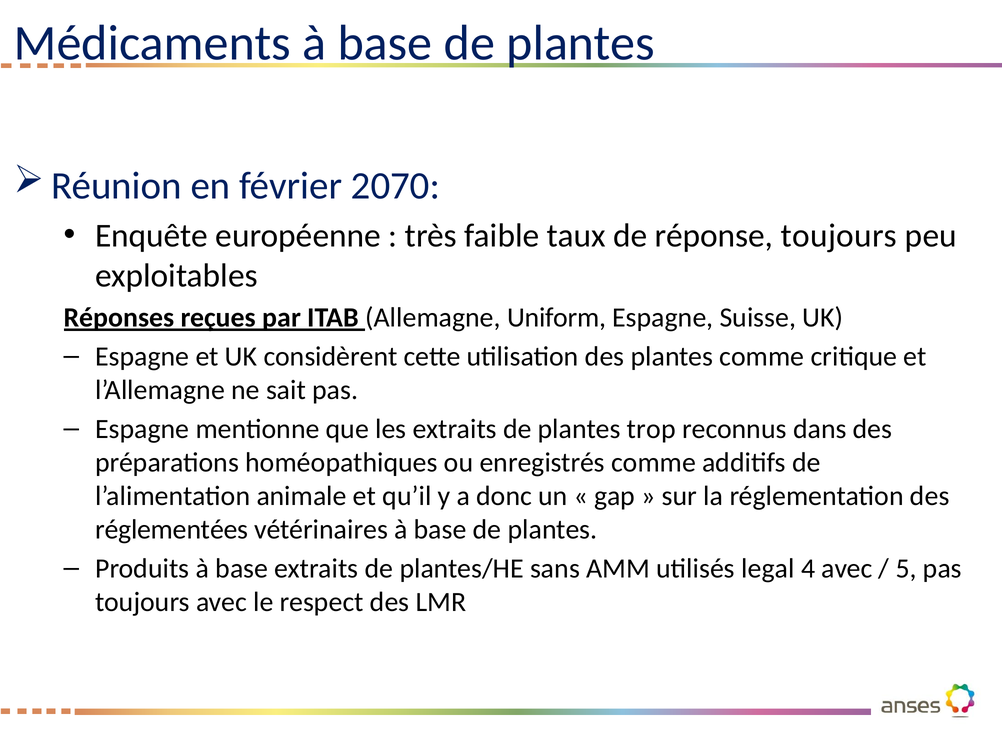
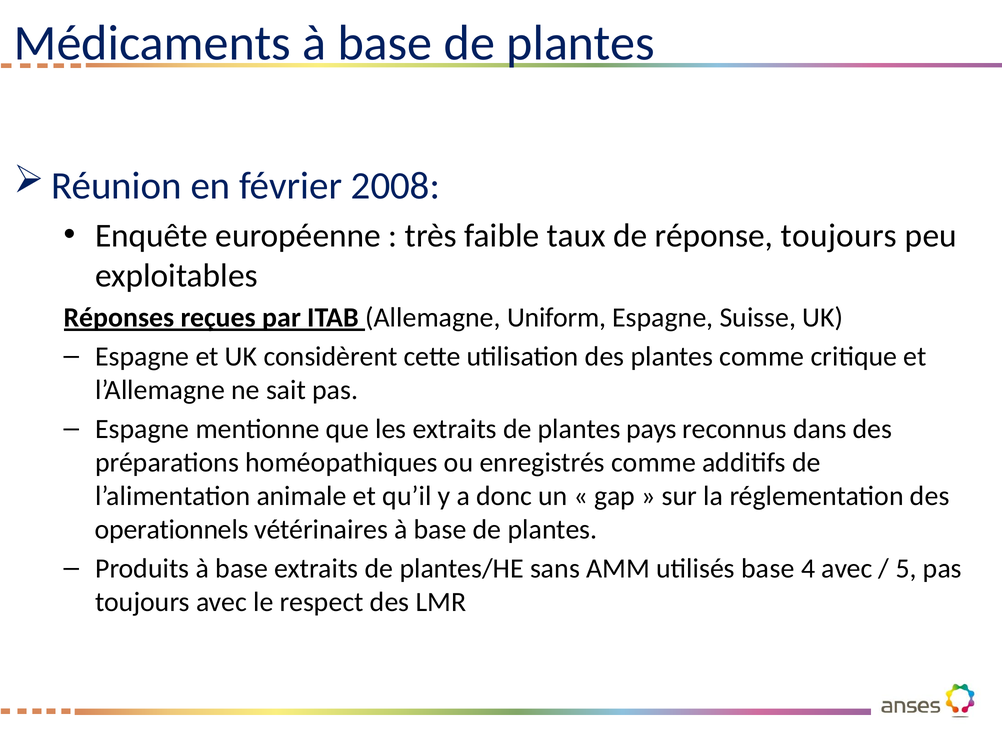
2070: 2070 -> 2008 (395, 186)
trop: trop -> pays (652, 429)
réglementées: réglementées -> operationnels (172, 529)
utilisés legal: legal -> base (768, 568)
